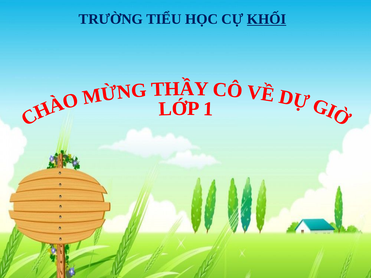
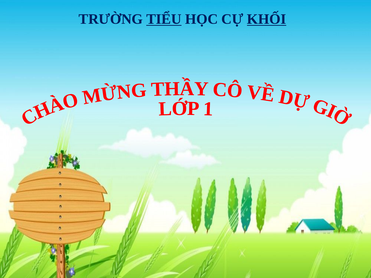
TIỂU underline: none -> present (164, 19)
